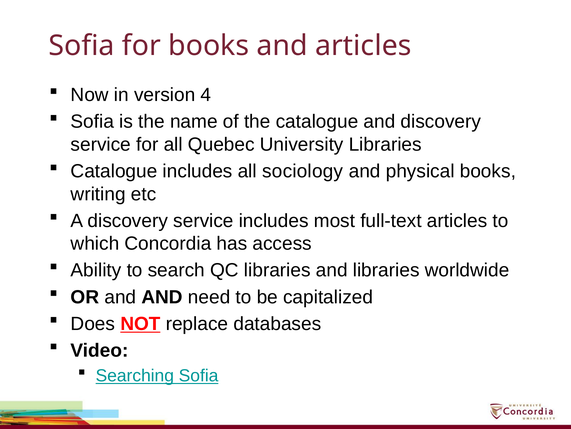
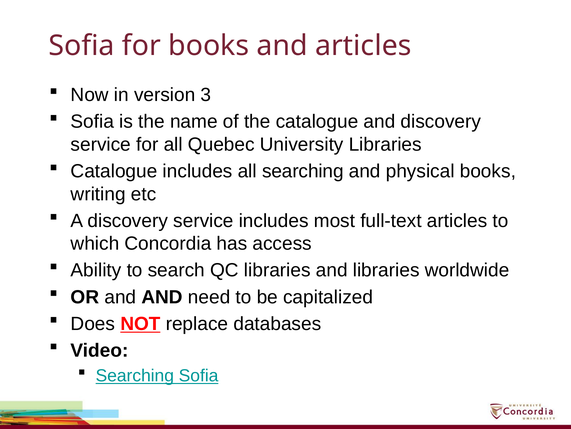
4: 4 -> 3 (206, 95)
all sociology: sociology -> searching (303, 171)
